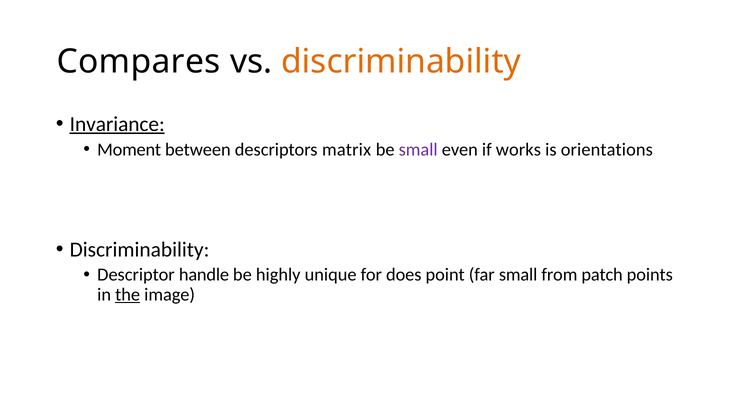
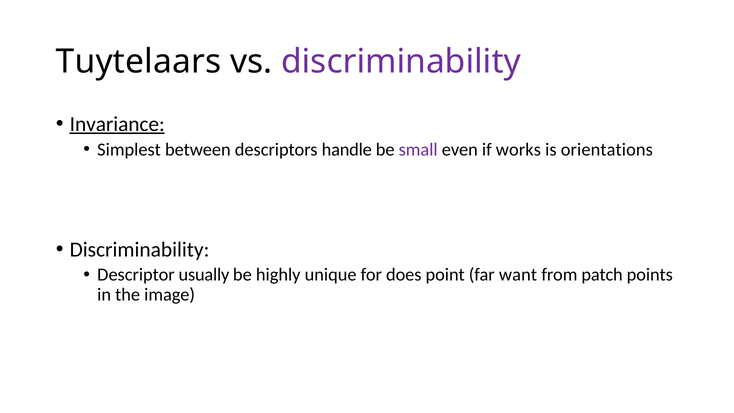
Compares: Compares -> Tuytelaars (139, 62)
discriminability colour: orange -> purple (401, 62)
Moment: Moment -> Simplest (129, 149)
matrix: matrix -> handle (347, 149)
handle: handle -> usually (204, 275)
far small: small -> want (518, 275)
the underline: present -> none (128, 294)
